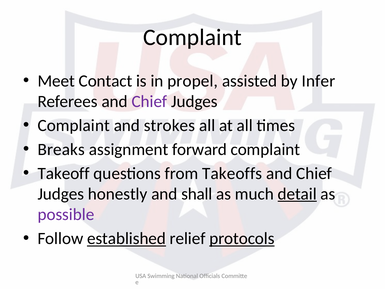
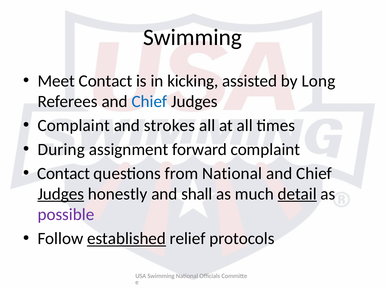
Complaint: Complaint -> Swimming (192, 37)
propel: propel -> kicking (193, 81)
Infer: Infer -> Long (318, 81)
Chief colour: purple -> blue (149, 101)
Breaks: Breaks -> During (61, 149)
Takeoff: Takeoff -> Contact (64, 173)
from Takeoffs: Takeoffs -> National (232, 173)
Judges underline: none -> present (61, 194)
protocols underline: present -> none (242, 238)
